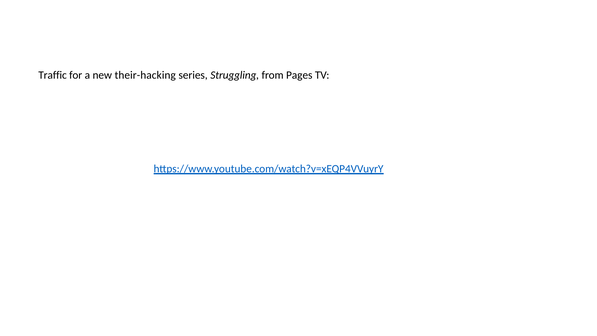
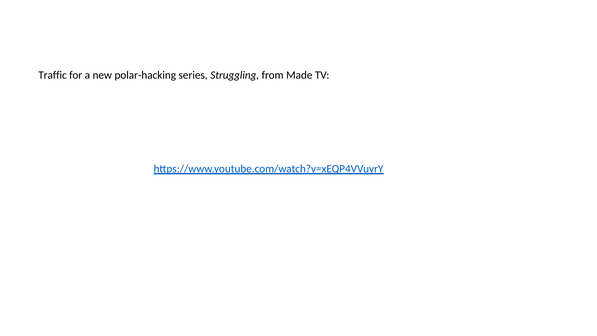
their-hacking: their-hacking -> polar-hacking (145, 75)
Pages: Pages -> Made (299, 75)
